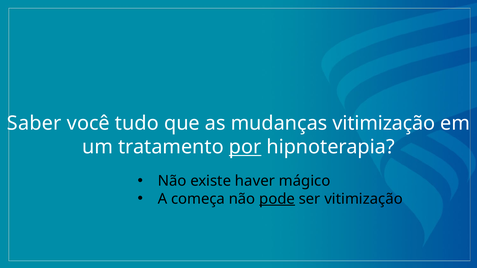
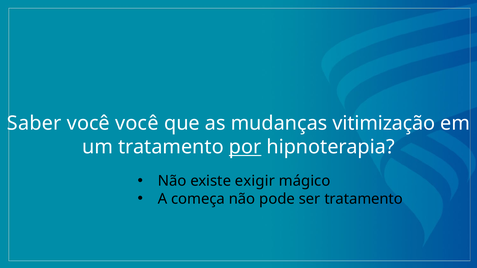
você tudo: tudo -> você (137, 123)
haver: haver -> exigir (255, 181)
pode underline: present -> none (277, 199)
ser vitimização: vitimização -> tratamento (364, 199)
